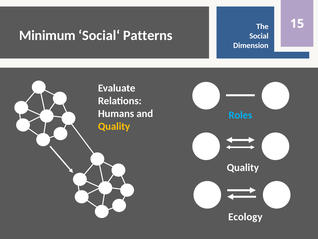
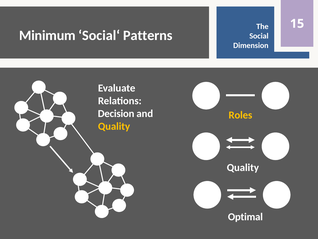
Humans: Humans -> Decision (116, 113)
Roles colour: light blue -> yellow (240, 115)
Ecology: Ecology -> Optimal (245, 217)
